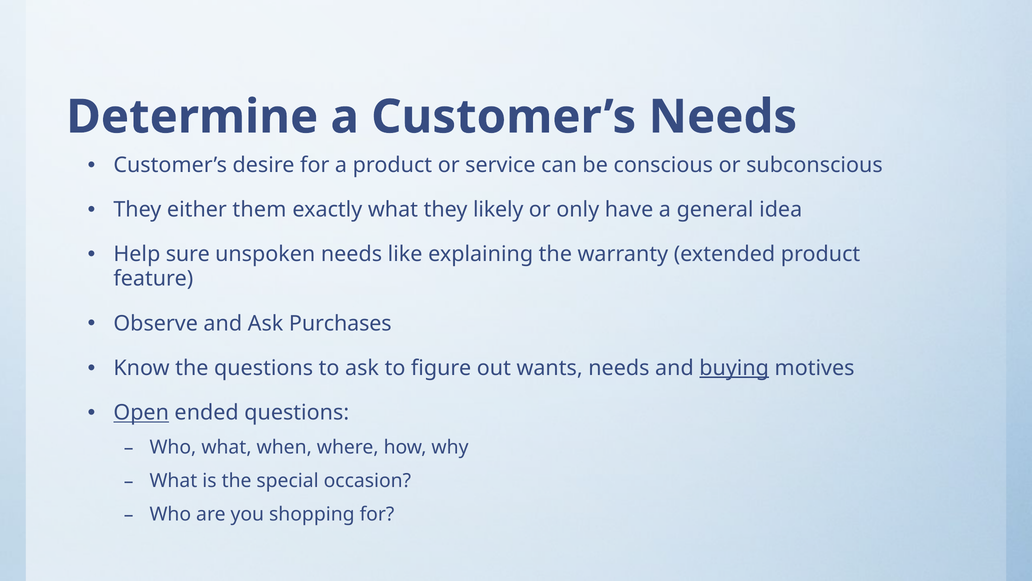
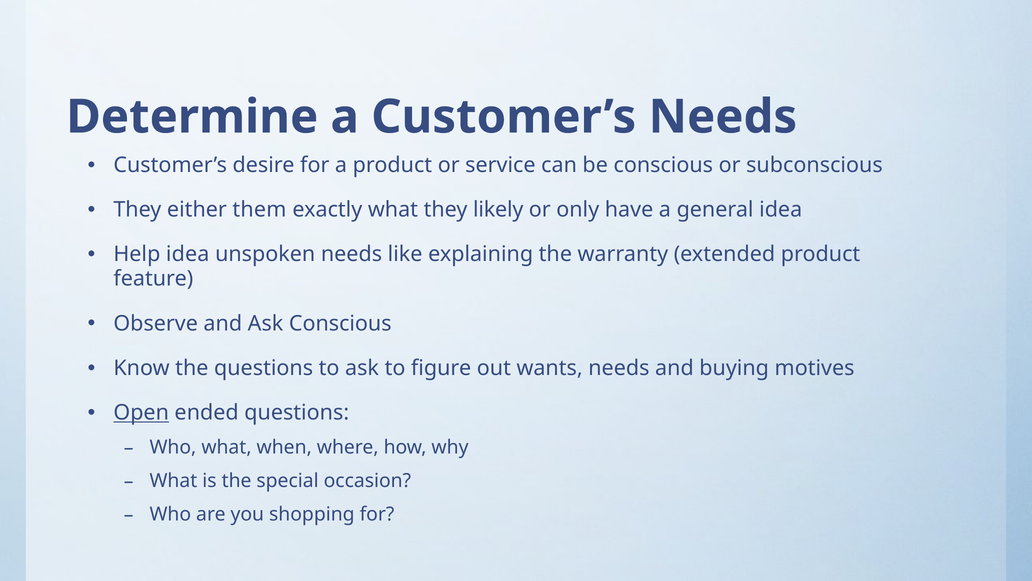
Help sure: sure -> idea (188, 254)
Ask Purchases: Purchases -> Conscious (340, 323)
buying underline: present -> none (734, 368)
